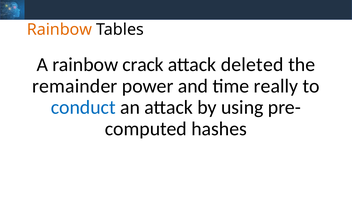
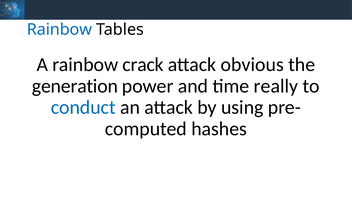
Rainbow colour: orange -> blue (59, 30)
deleted: deleted -> obvious (252, 65)
remainder: remainder -> generation (75, 86)
